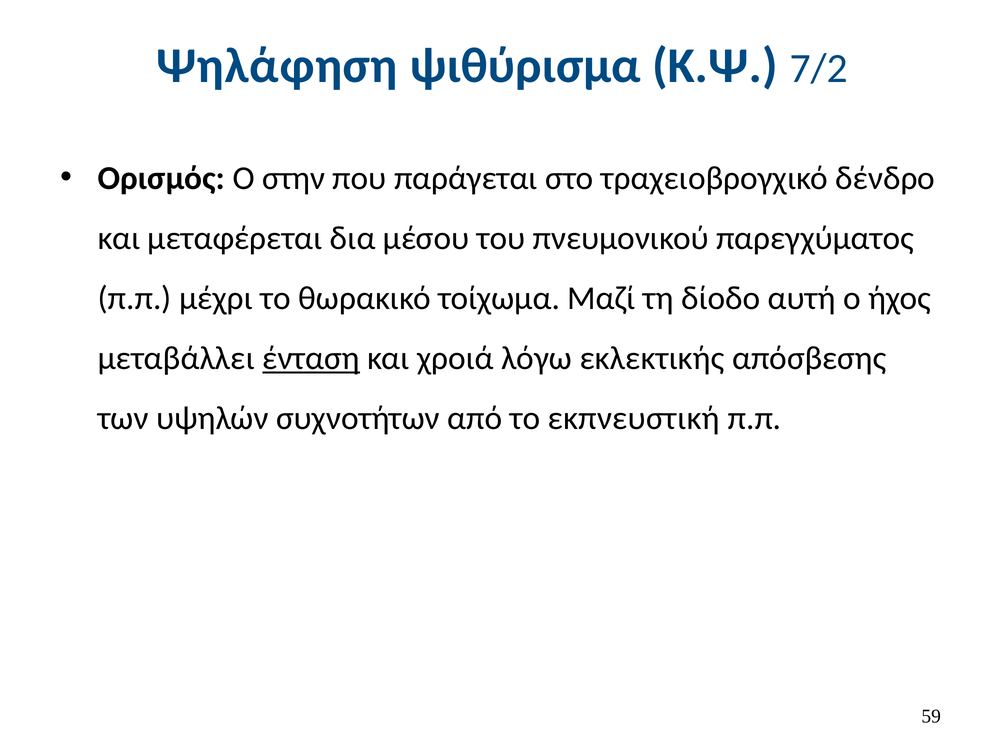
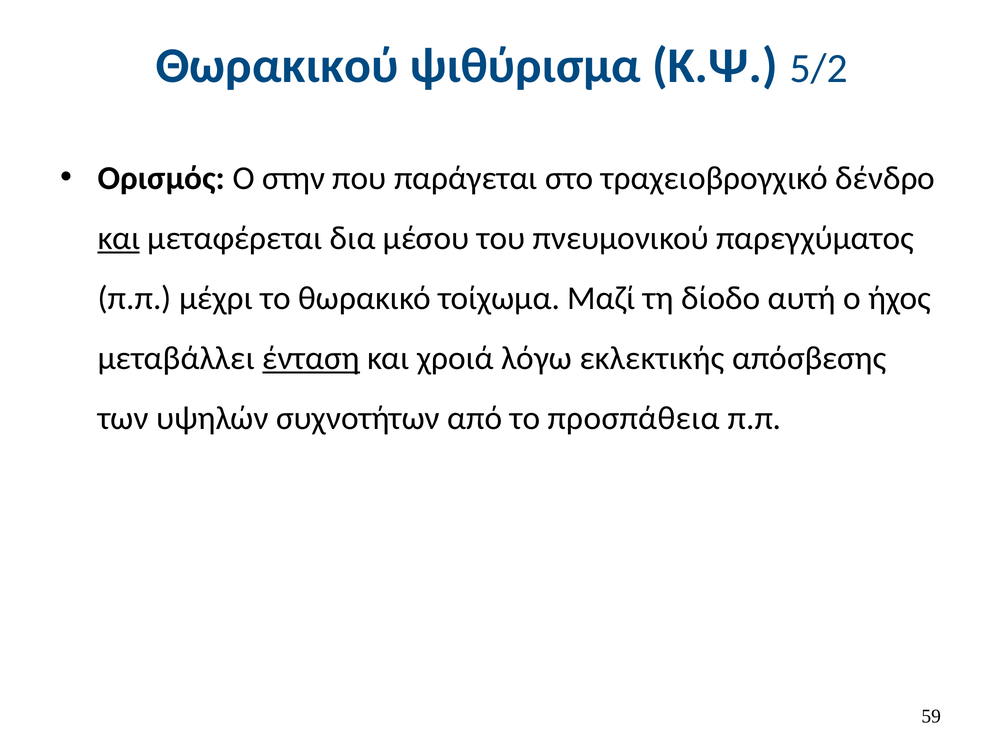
Ψηλάφηση: Ψηλάφηση -> Θωρακικού (277, 66)
7/2: 7/2 -> 5/2 (819, 69)
και underline: none -> present (119, 238)
εκπνευστική: εκπνευστική -> προσπάθεια (634, 419)
